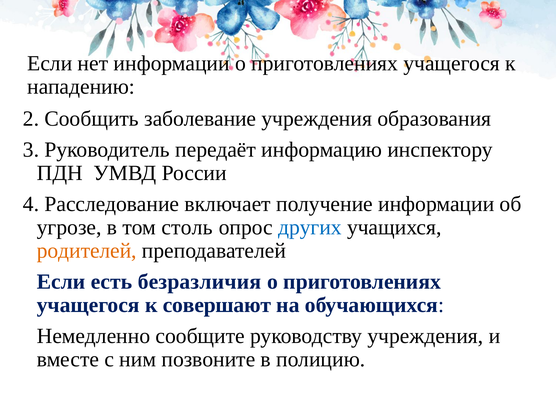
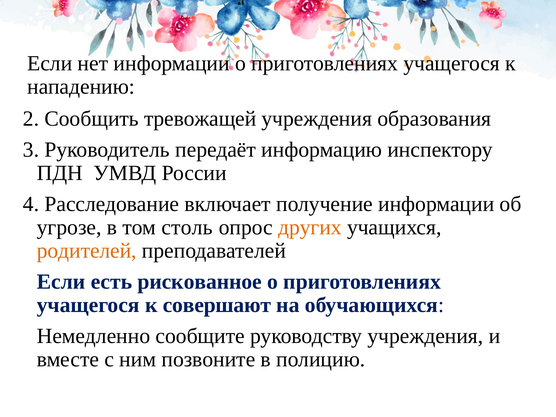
заболевание: заболевание -> тревожащей (200, 119)
других colour: blue -> orange (310, 227)
безразличия: безразличия -> рискованное (200, 282)
